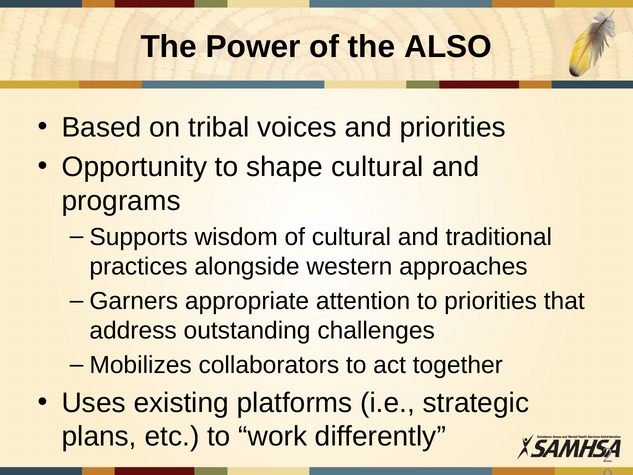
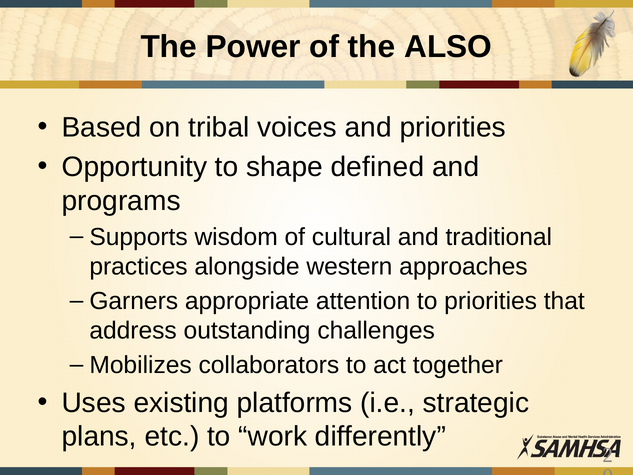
shape cultural: cultural -> defined (377, 167)
